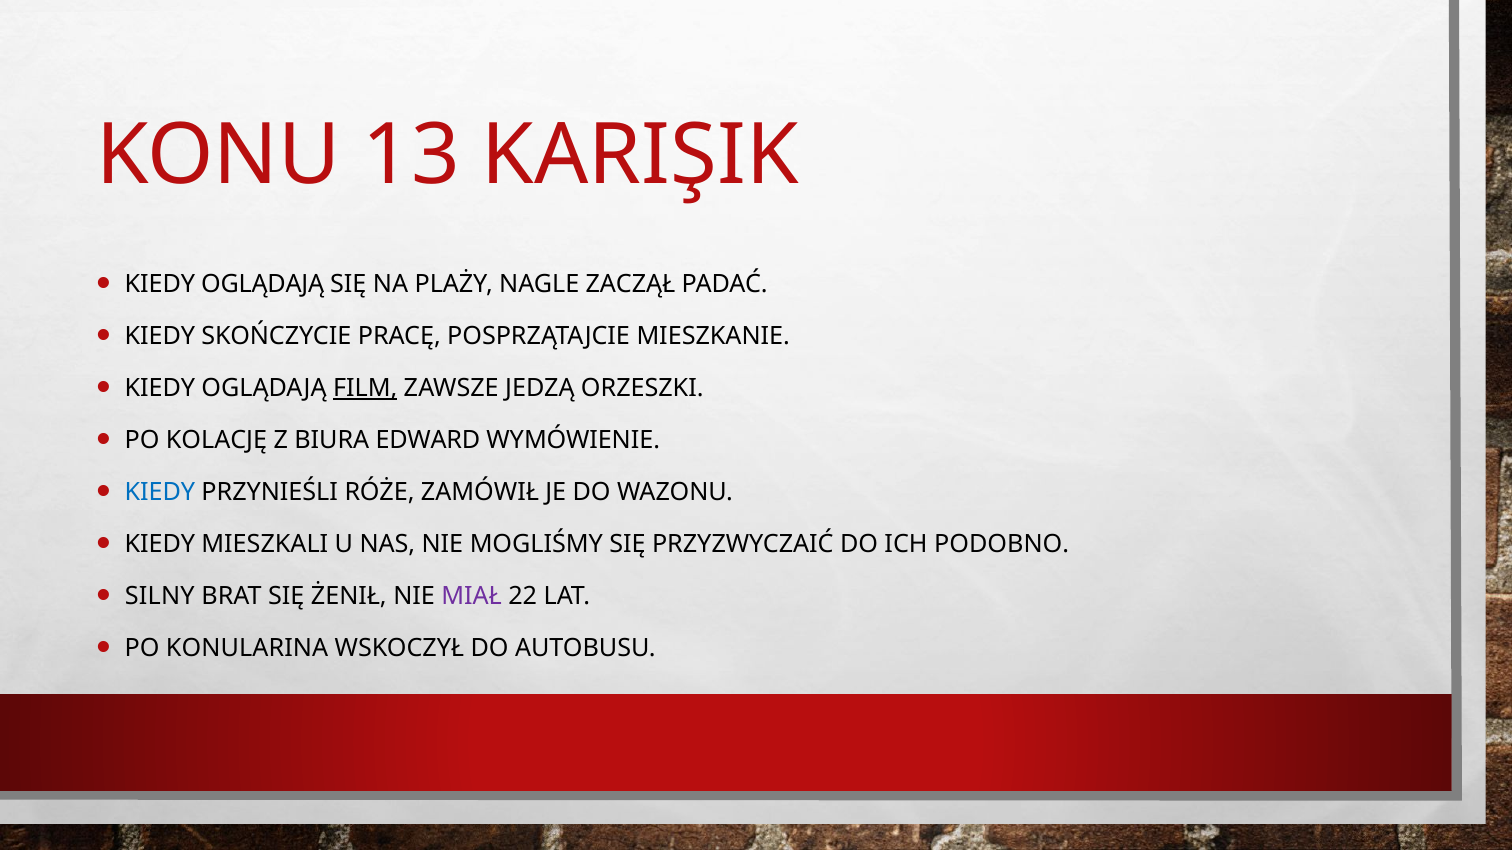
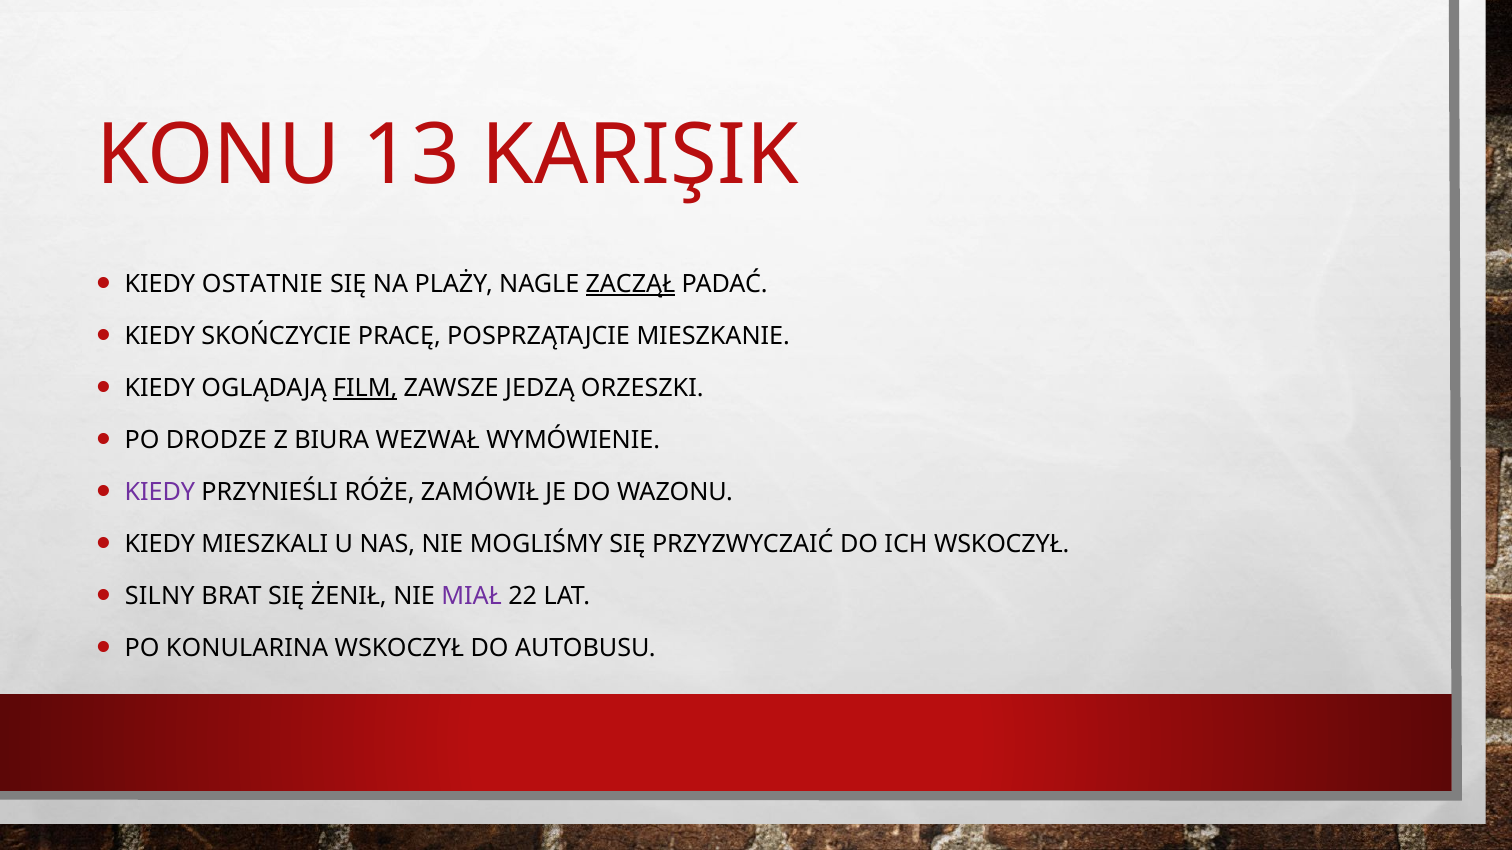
OGLĄDAJĄ: OGLĄDAJĄ -> OSTATNIE (262, 284)
ZACZĄŁ underline: none -> present (630, 284)
KOLACJĘ: KOLACJĘ -> DRODZE (216, 440)
EDWARD: EDWARD -> WEZWAŁ (428, 440)
KIEDY colour: blue -> purple (160, 492)
ICH PODOBNO: PODOBNO -> WSKOCZYŁ (1002, 544)
